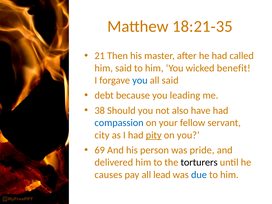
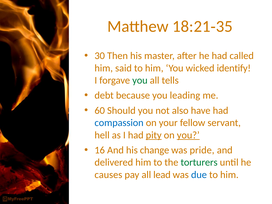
21: 21 -> 30 (100, 56)
benefit: benefit -> identify (234, 68)
you colour: blue -> green (140, 80)
all said: said -> tells (170, 80)
38: 38 -> 60 (100, 111)
city: city -> hell (102, 135)
you underline: none -> present (188, 135)
69: 69 -> 16 (100, 150)
person: person -> change (155, 150)
torturers colour: black -> green (199, 162)
